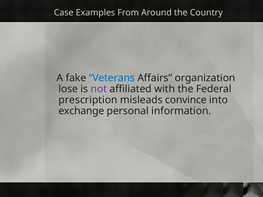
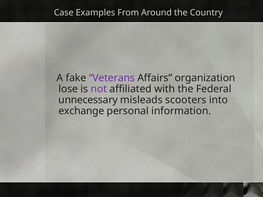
Veterans colour: blue -> purple (112, 78)
prescription: prescription -> unnecessary (88, 100)
convince: convince -> scooters (186, 100)
